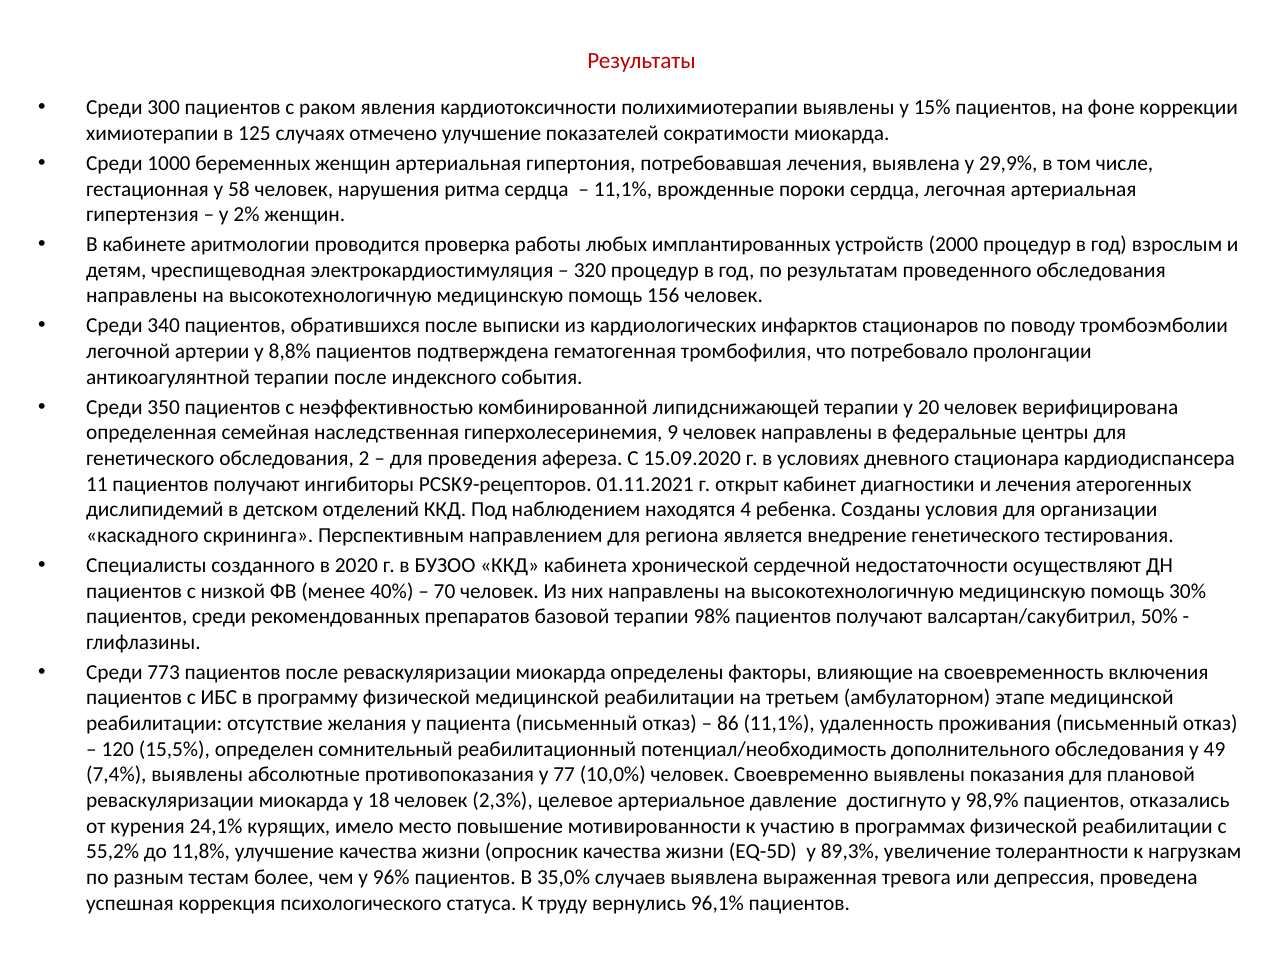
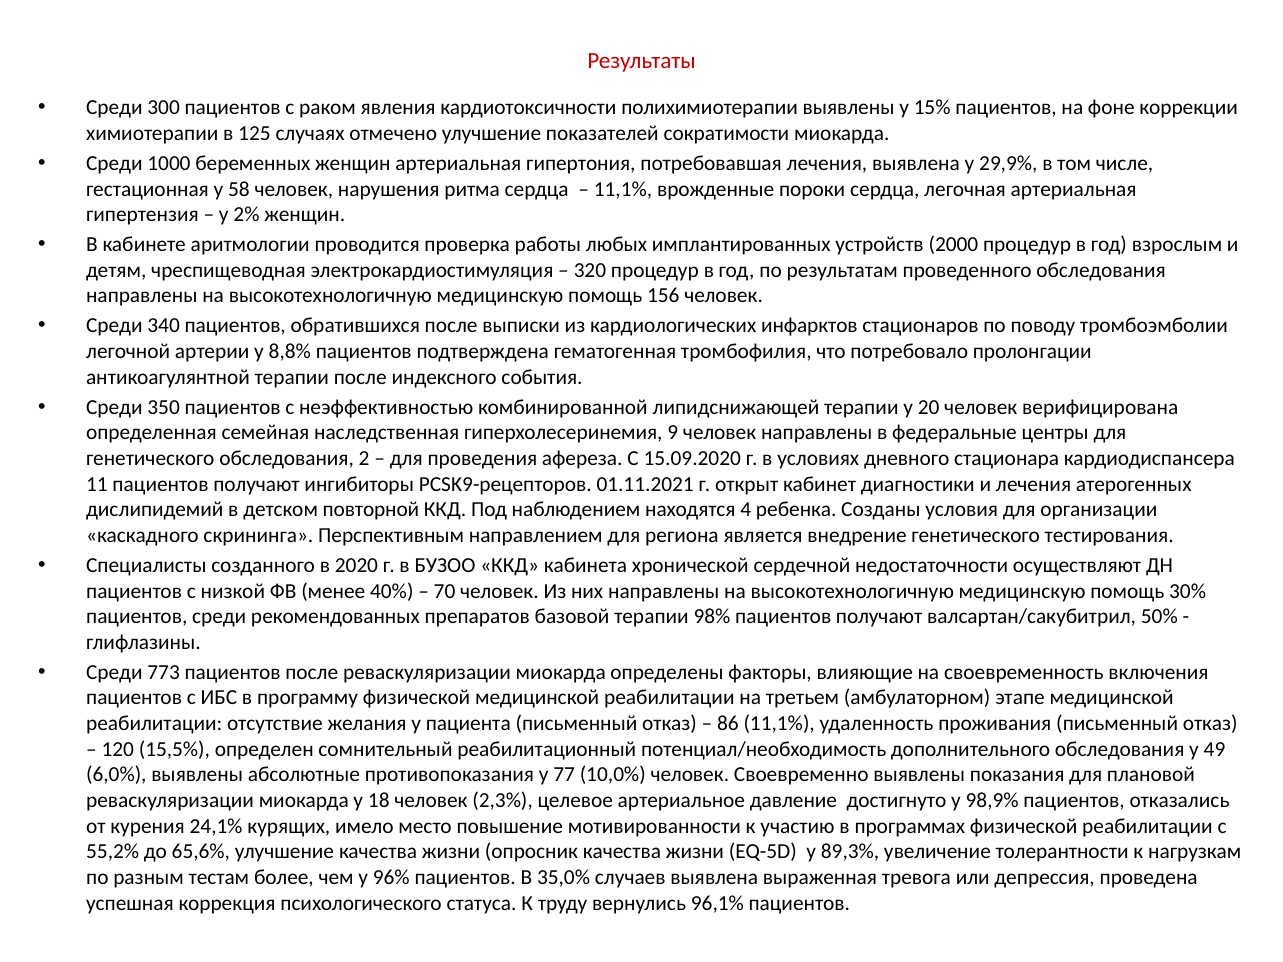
отделений: отделений -> повторной (371, 510)
7,4%: 7,4% -> 6,0% (116, 775)
11,8%: 11,8% -> 65,6% (201, 852)
